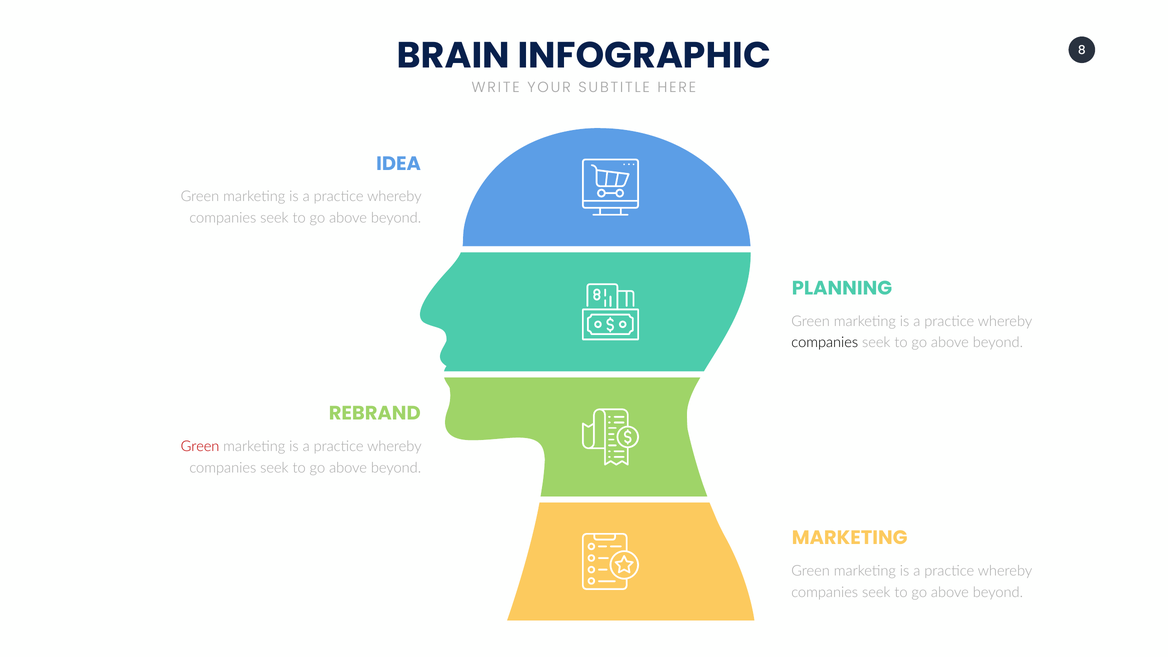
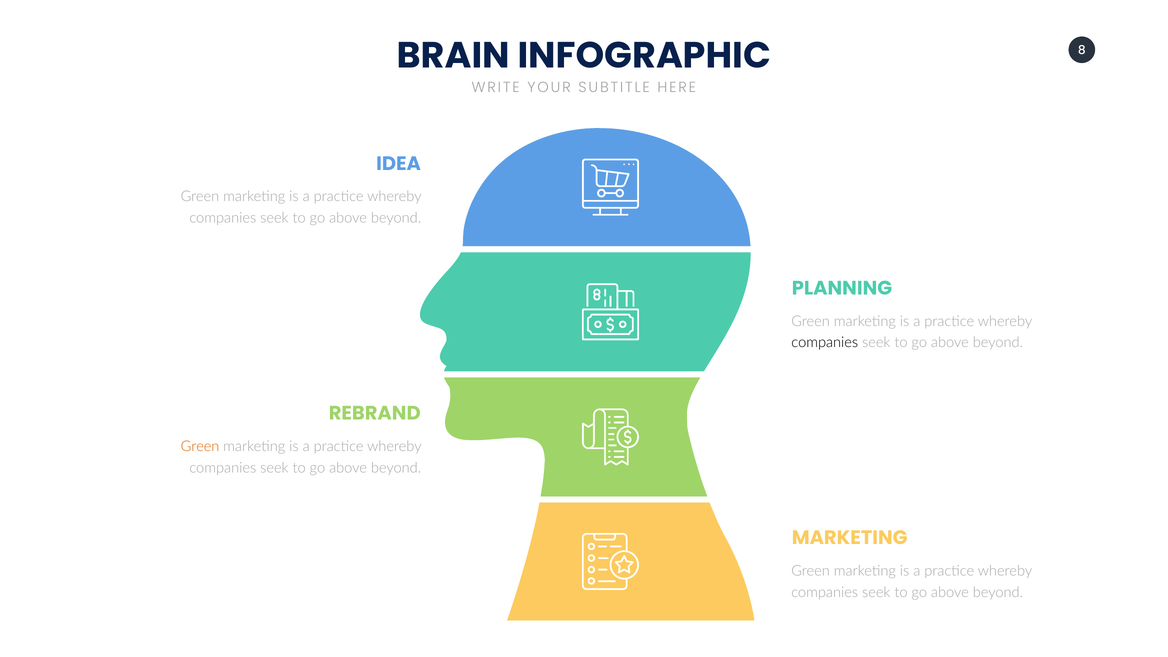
Green colour: red -> orange (200, 447)
